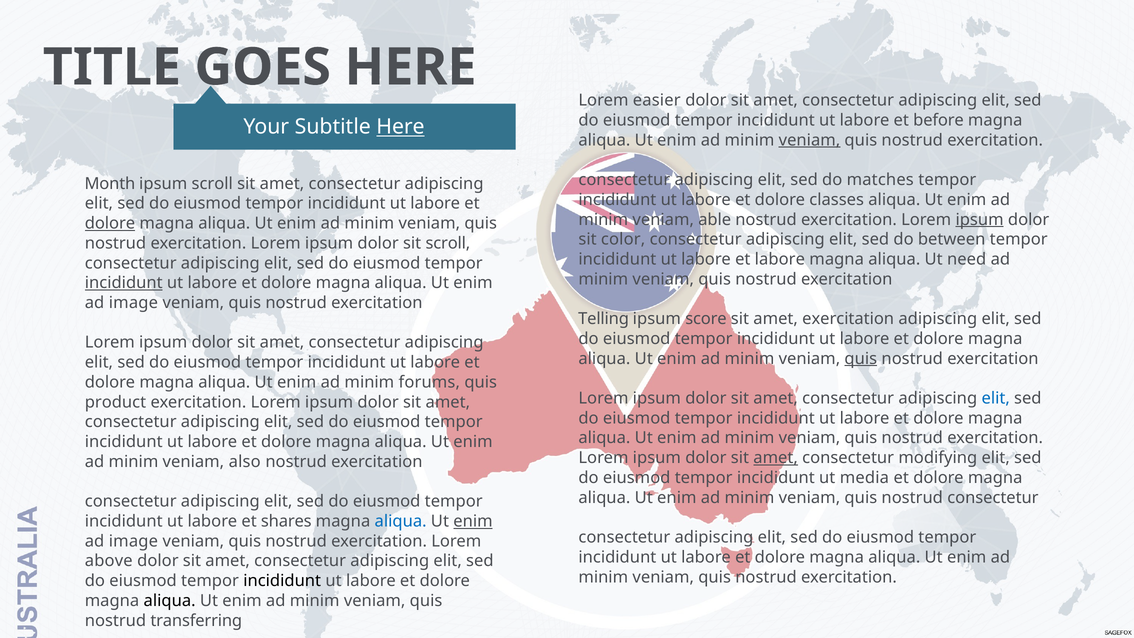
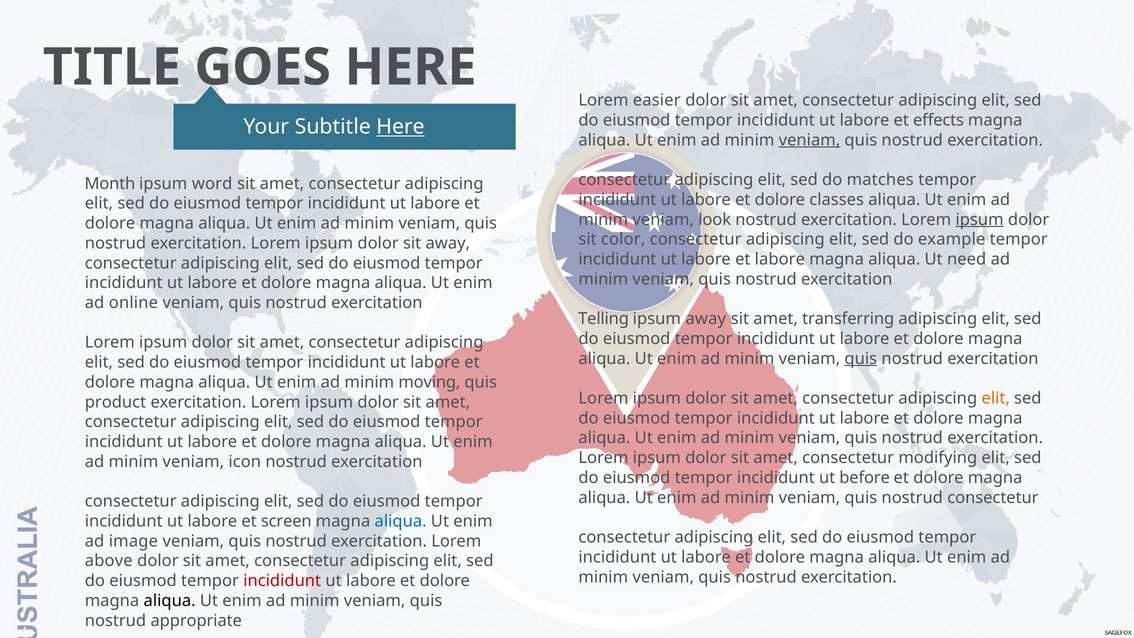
before: before -> effects (939, 120)
ipsum scroll: scroll -> word (212, 184)
able: able -> look (715, 220)
dolore underline: present -> none (110, 223)
between: between -> example (952, 239)
sit scroll: scroll -> away (448, 243)
incididunt underline: present -> none (124, 283)
image: image -> online (133, 303)
ipsum score: score -> away (706, 319)
amet exercitation: exercitation -> transferring (848, 319)
forums: forums -> moving (429, 382)
elit colour: blue -> orange (996, 398)
amet underline: present -> none (776, 458)
also: also -> icon (245, 462)
media: media -> before (865, 478)
shares: shares -> screen (286, 521)
enim underline: present -> none (473, 521)
incididunt colour: black -> red (282, 581)
transferring: transferring -> appropriate (196, 620)
